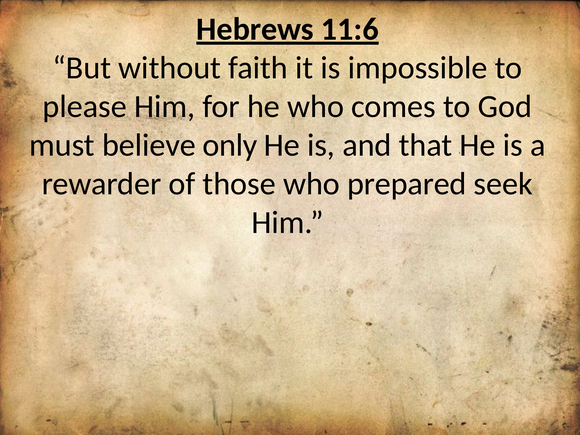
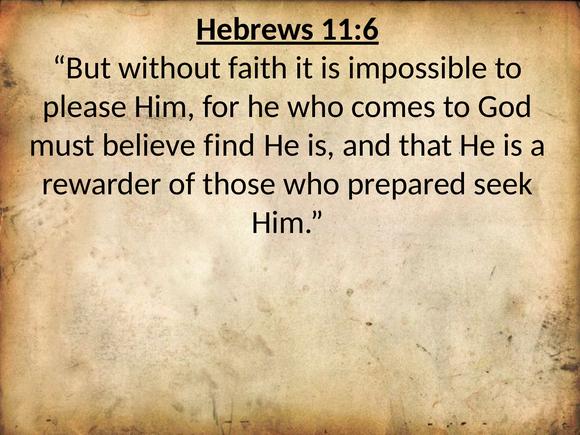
only: only -> find (230, 145)
